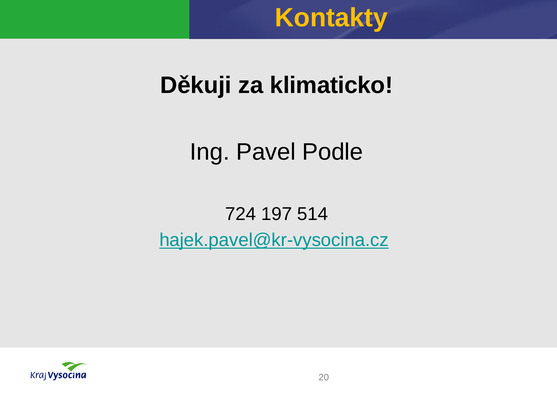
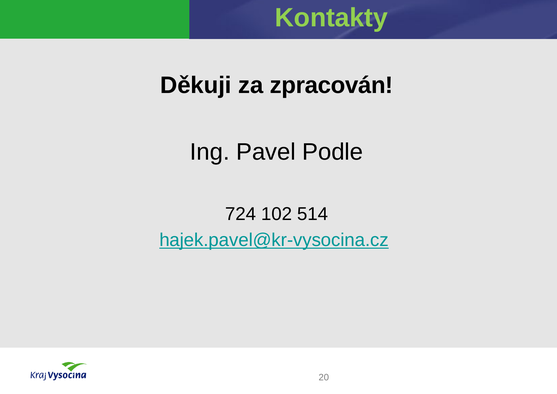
Kontakty colour: yellow -> light green (331, 18)
klimaticko: klimaticko -> zpracován (332, 85)
197: 197 -> 102 (277, 214)
